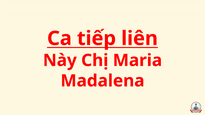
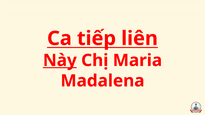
Này underline: none -> present (60, 61)
